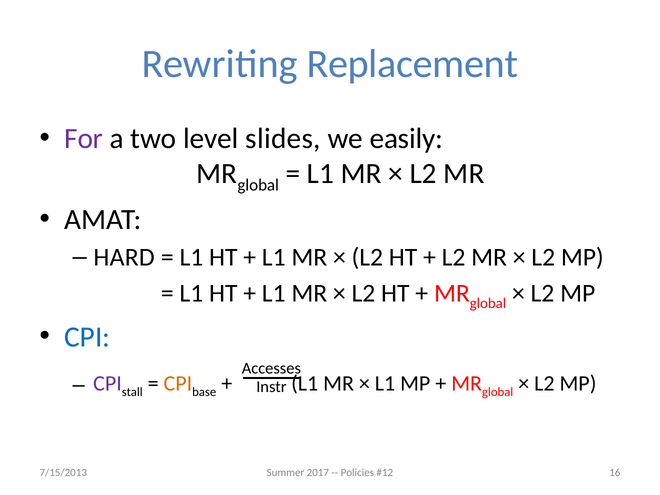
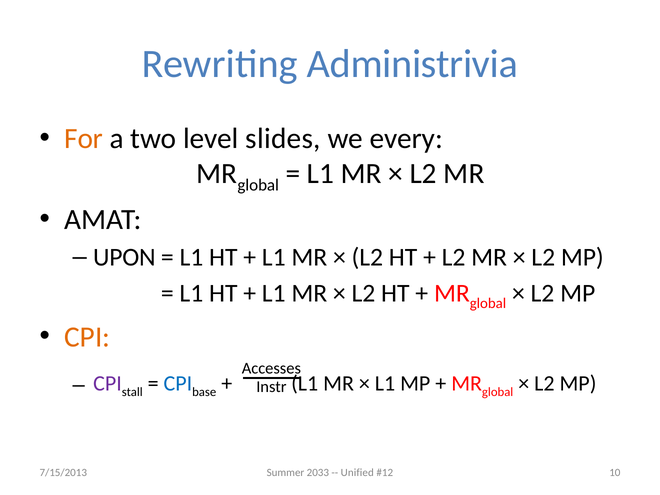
Replacement: Replacement -> Administrivia (412, 64)
For colour: purple -> orange (84, 138)
easily: easily -> every (406, 138)
HARD: HARD -> UPON (124, 258)
CPI colour: blue -> orange (87, 337)
CPI colour: orange -> blue (178, 384)
2017: 2017 -> 2033 (318, 473)
Policies: Policies -> Unified (357, 473)
16: 16 -> 10 (615, 473)
